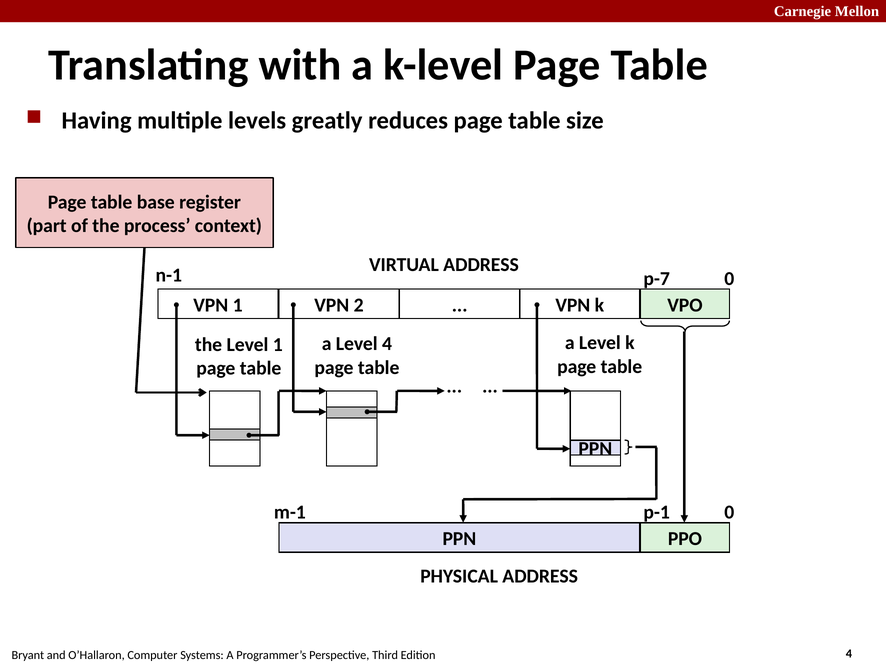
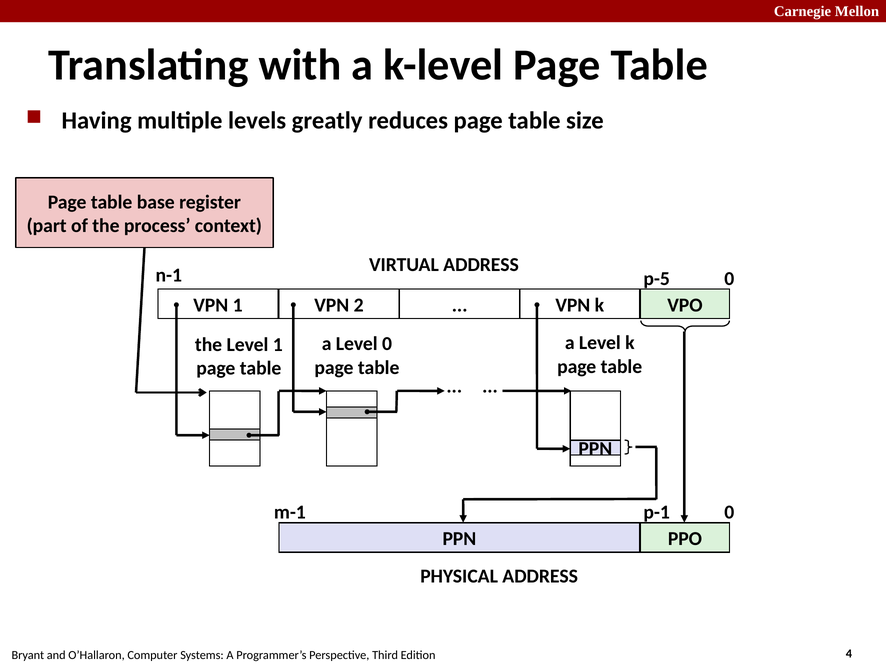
p-7: p-7 -> p-5 (657, 279)
Level 4: 4 -> 0 (387, 344)
